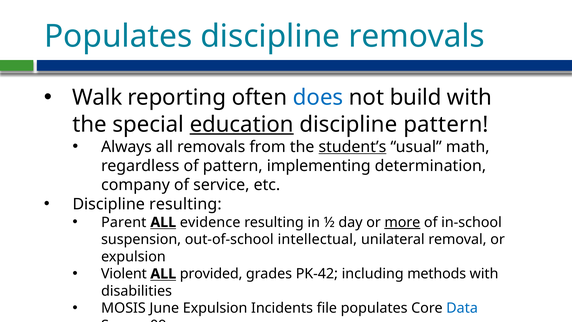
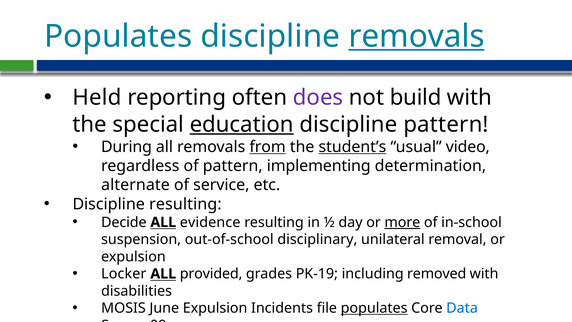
removals underline: none -> present (417, 36)
Walk: Walk -> Held (97, 98)
does colour: blue -> purple (318, 98)
Always: Always -> During (126, 147)
from underline: none -> present (268, 147)
math: math -> video (468, 147)
company: company -> alternate (135, 185)
Parent: Parent -> Decide (124, 222)
intellectual: intellectual -> disciplinary (317, 239)
Violent: Violent -> Locker (124, 274)
PK-42: PK-42 -> PK-19 (317, 274)
methods: methods -> removed (437, 274)
populates underline: none -> present (374, 308)
